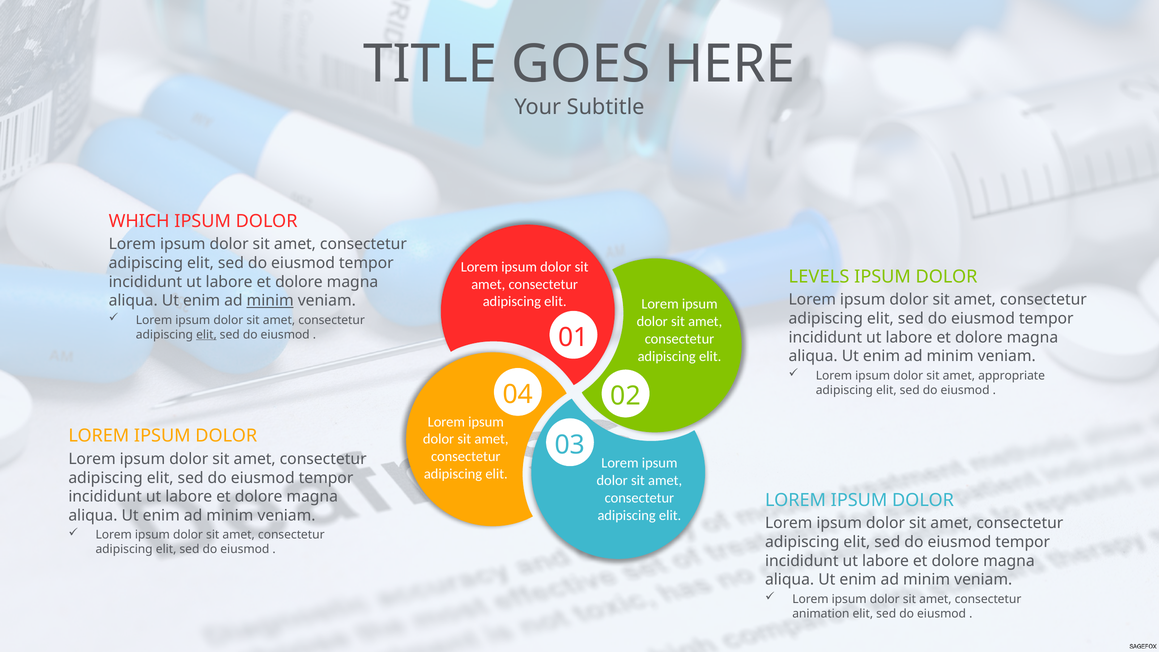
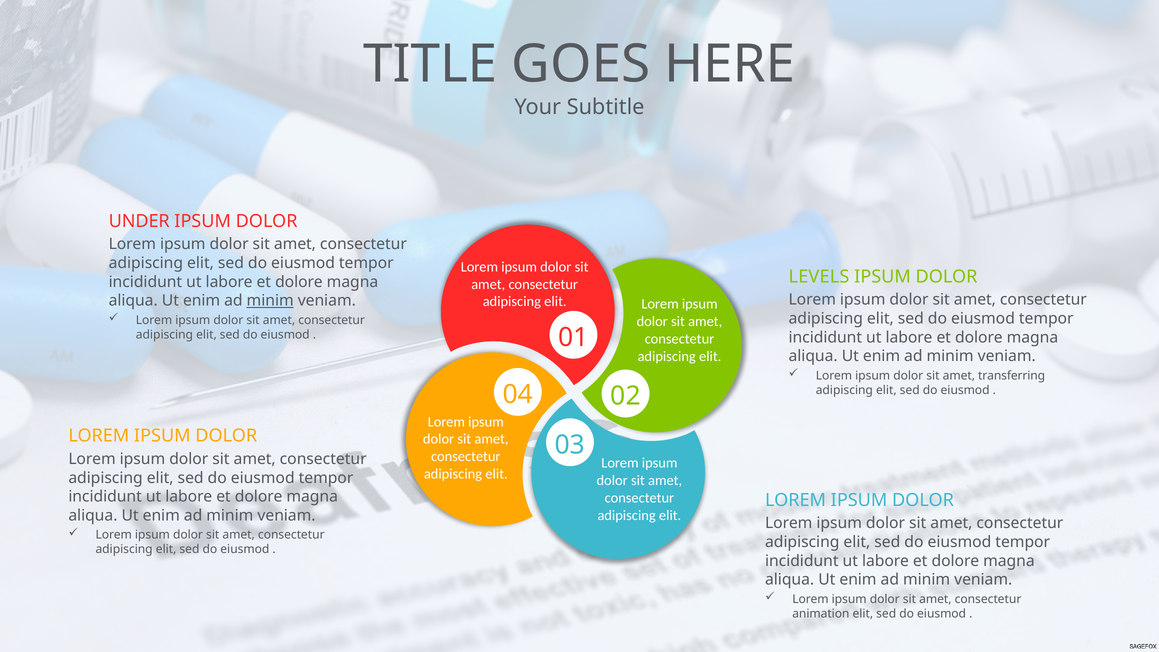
WHICH: WHICH -> UNDER (139, 221)
elit underline: present -> none (206, 335)
appropriate: appropriate -> transferring (1012, 376)
